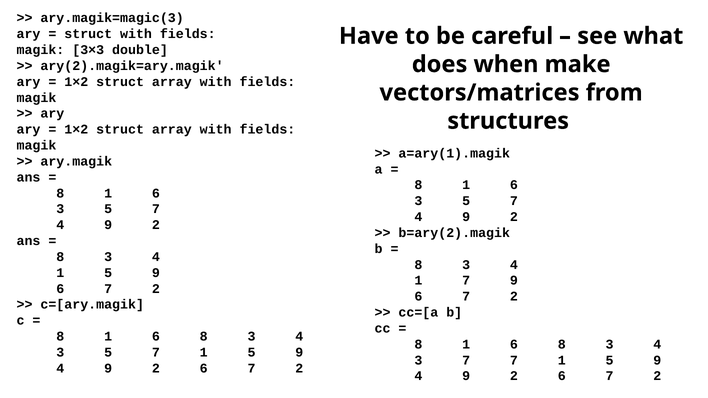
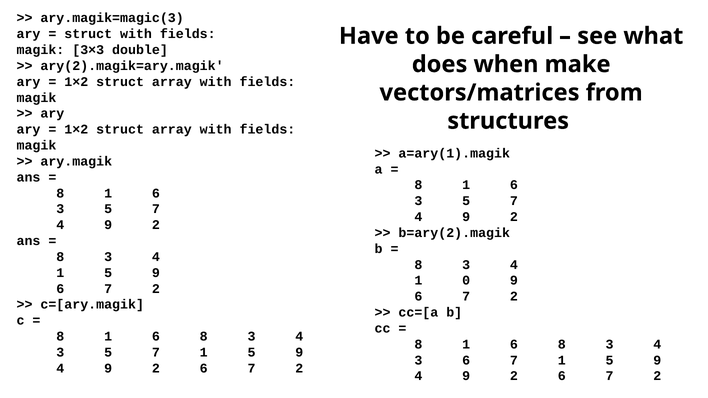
1 7: 7 -> 0 (466, 281)
3 7: 7 -> 6 (466, 360)
